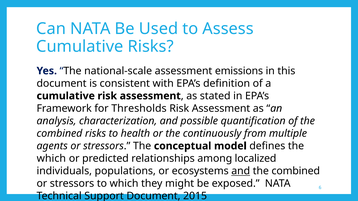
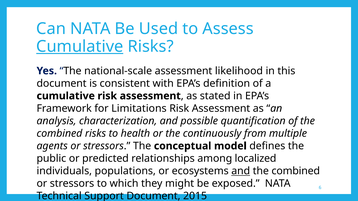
Cumulative underline: none -> present (80, 47)
emissions: emissions -> likelihood (239, 71)
Thresholds: Thresholds -> Limitations (139, 109)
which: which -> public (51, 159)
